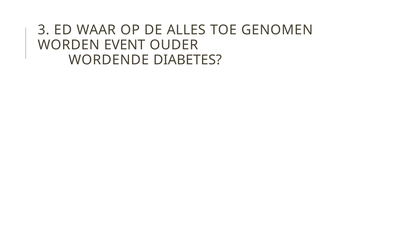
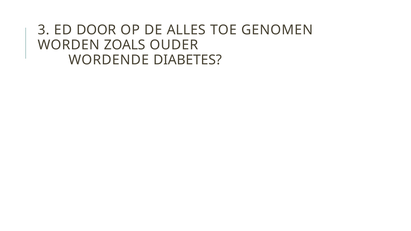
WAAR: WAAR -> DOOR (96, 30)
EVENT: EVENT -> ZOALS (125, 45)
